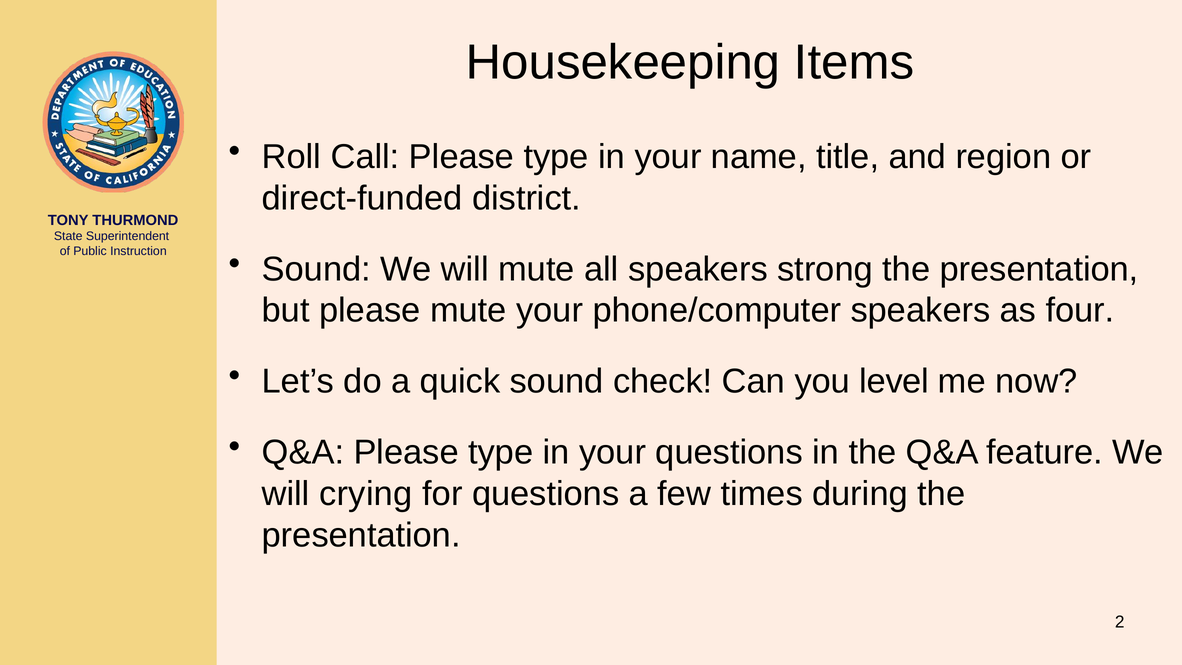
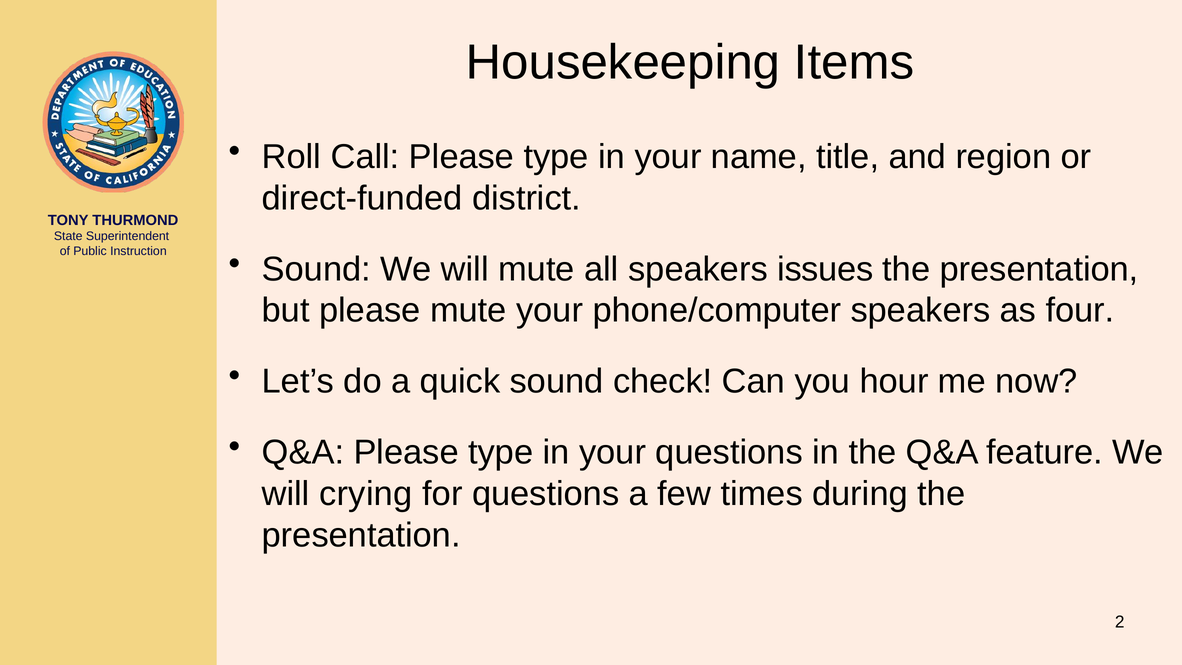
strong: strong -> issues (825, 269)
level: level -> hour (894, 382)
